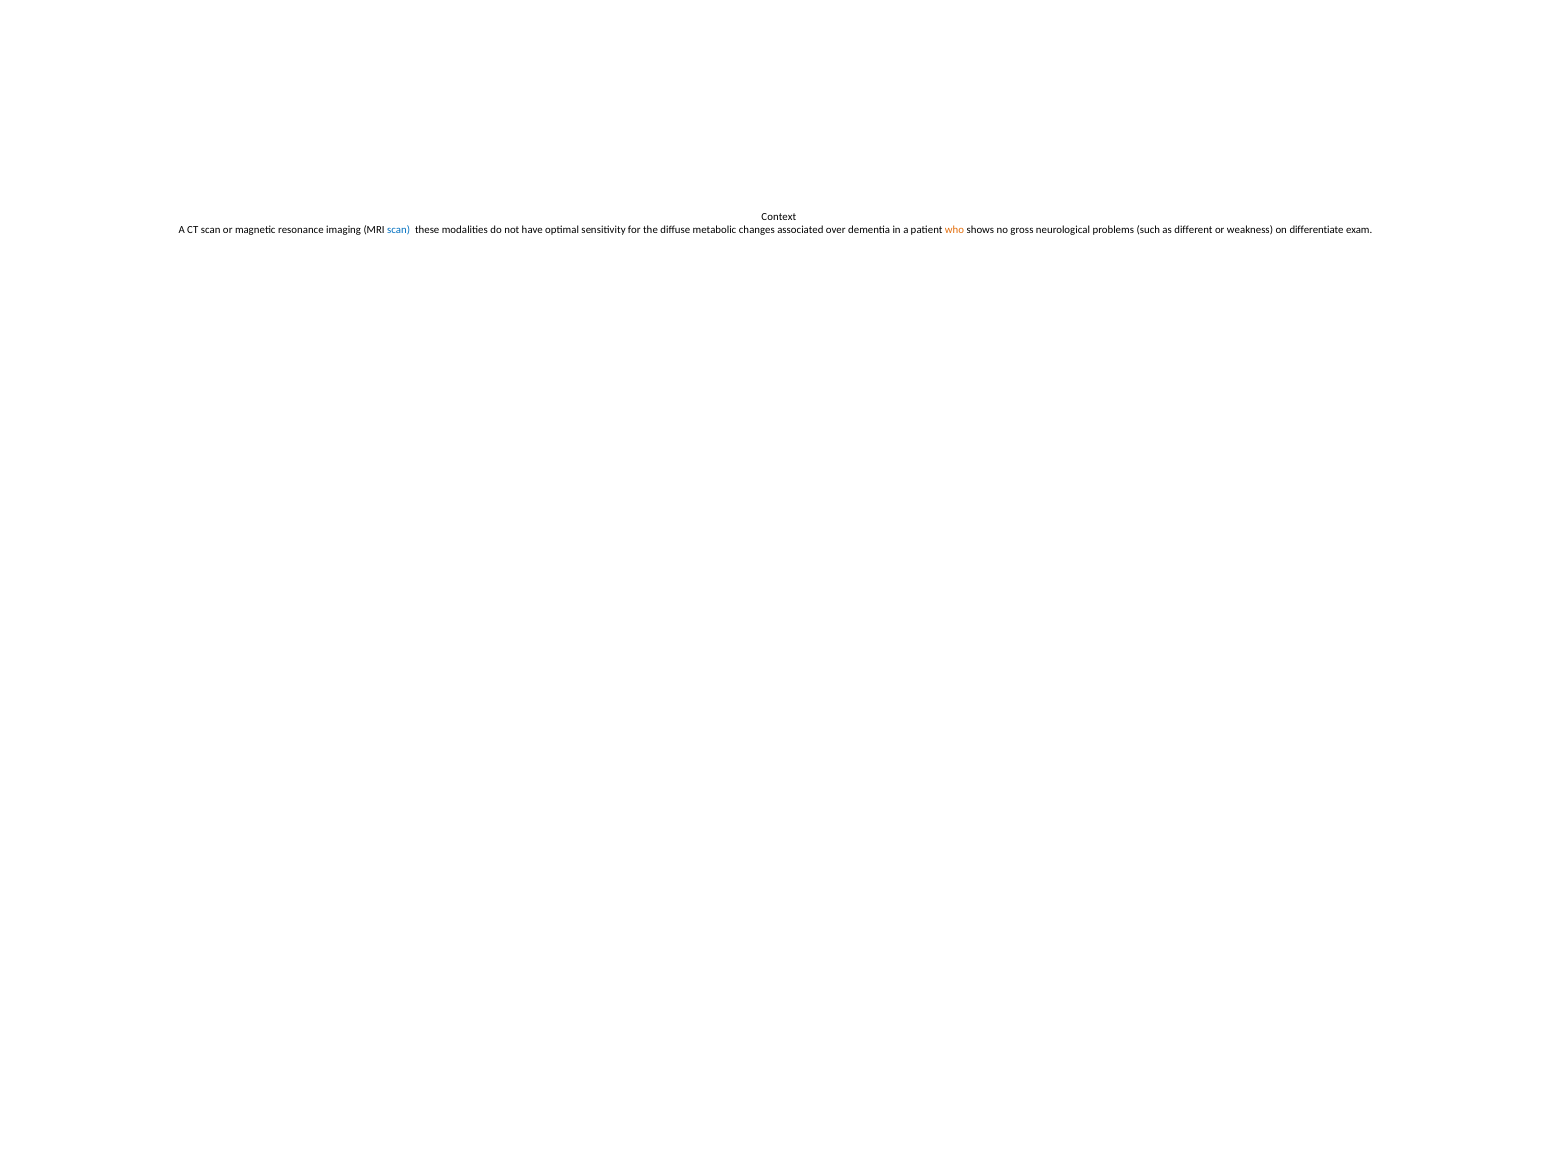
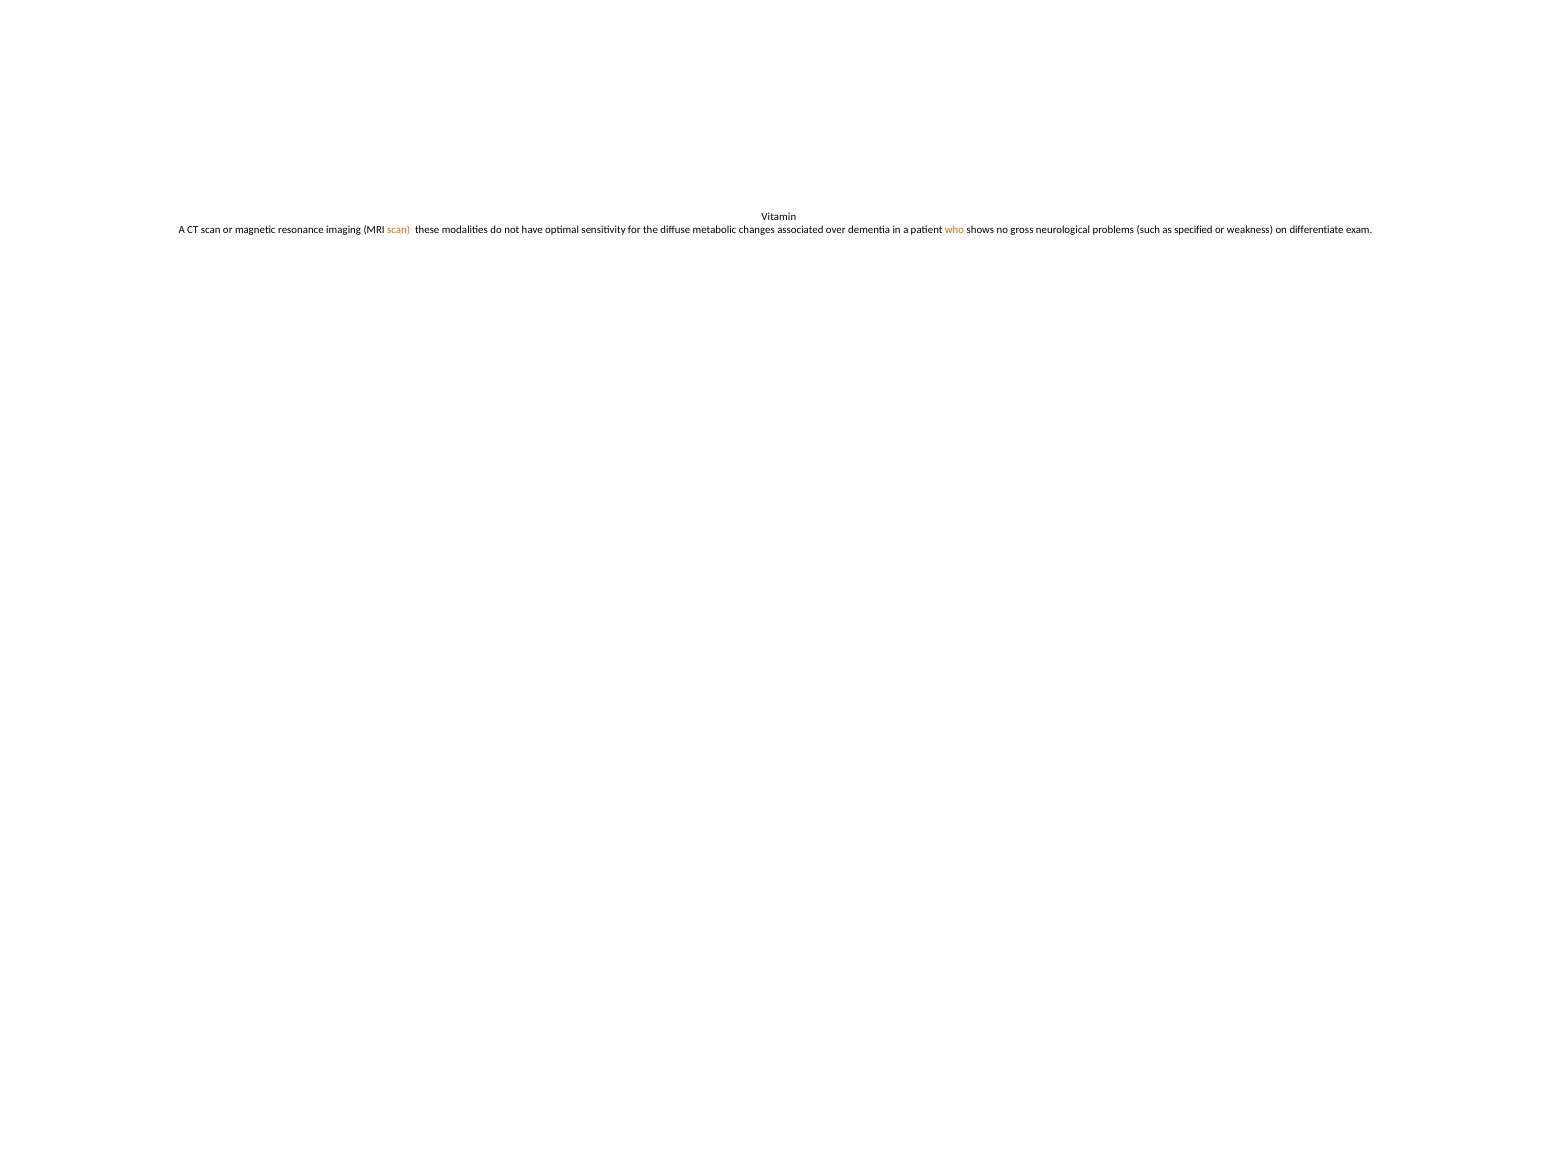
Context: Context -> Vitamin (779, 217)
scan colour: blue -> orange (399, 230)
different: different -> specified (1193, 230)
